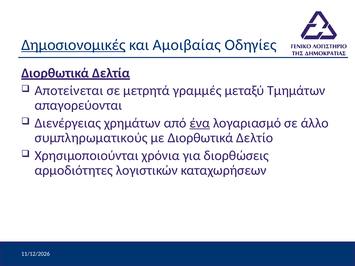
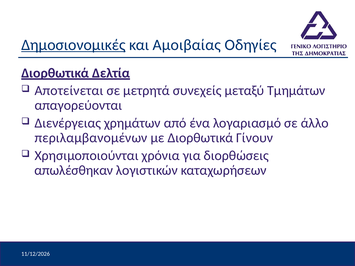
γραμμές: γραμμές -> συνεχείς (197, 91)
ένα underline: present -> none (200, 123)
συμπληρωματικούς: συμπληρωματικούς -> περιλαμβανομένων (91, 138)
Δελτίο: Δελτίο -> Γίνουν (255, 138)
αρμοδιότητες: αρμοδιότητες -> απωλέσθηκαν (74, 171)
